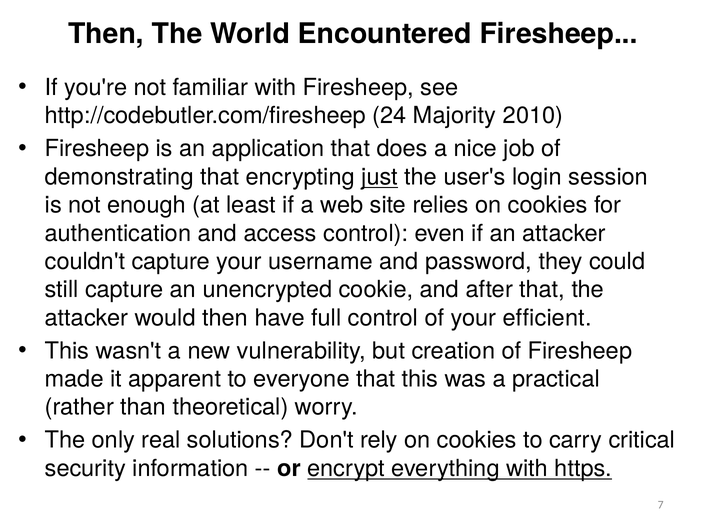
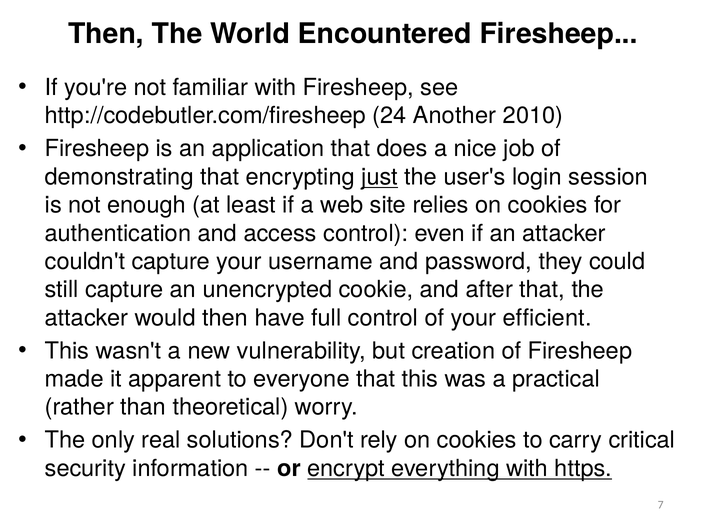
Majority: Majority -> Another (455, 116)
